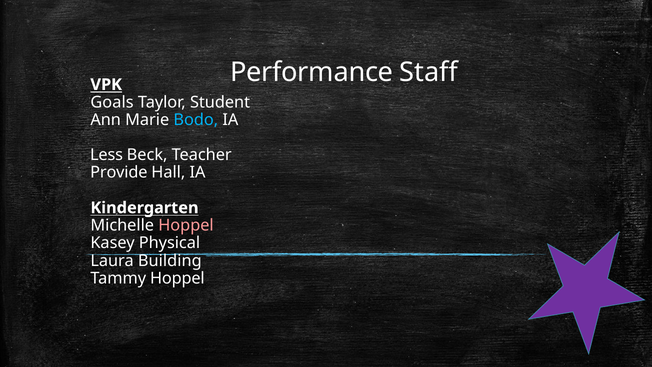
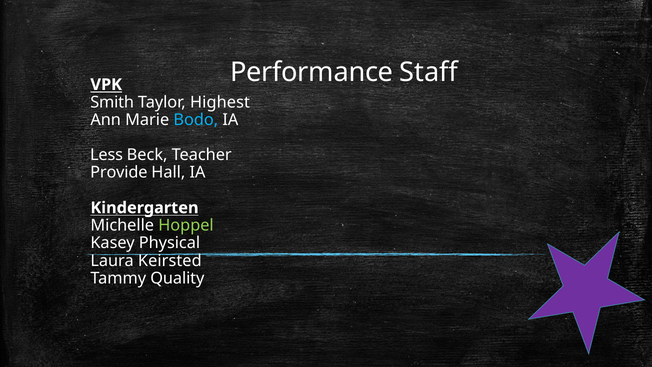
Goals: Goals -> Smith (112, 102)
Student: Student -> Highest (220, 102)
Hoppel colour: pink -> light green (186, 225)
Building: Building -> Keirsted (170, 261)
Tammy Hoppel: Hoppel -> Quality (177, 278)
